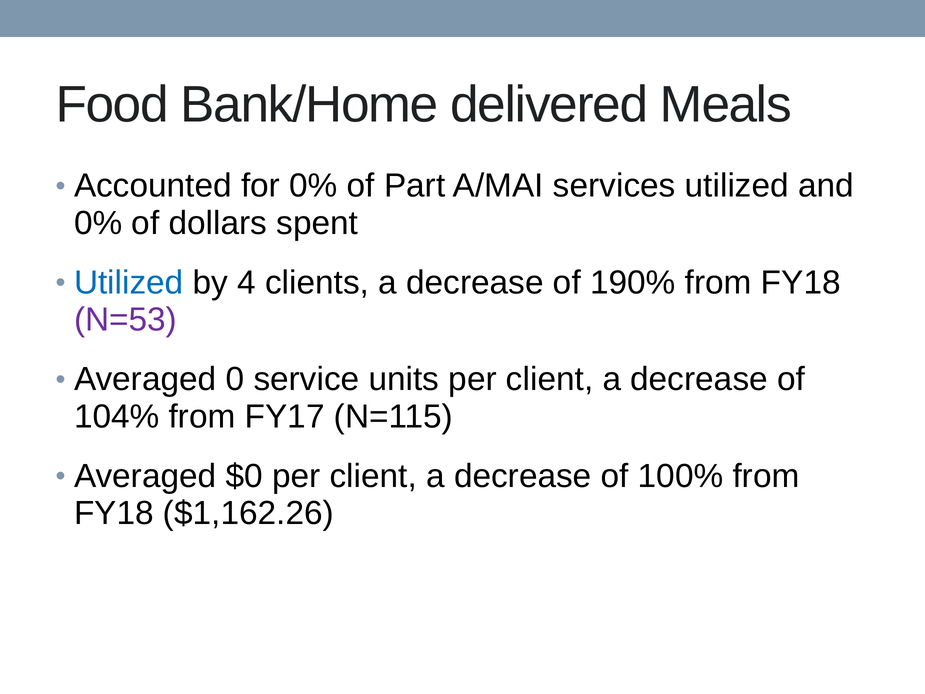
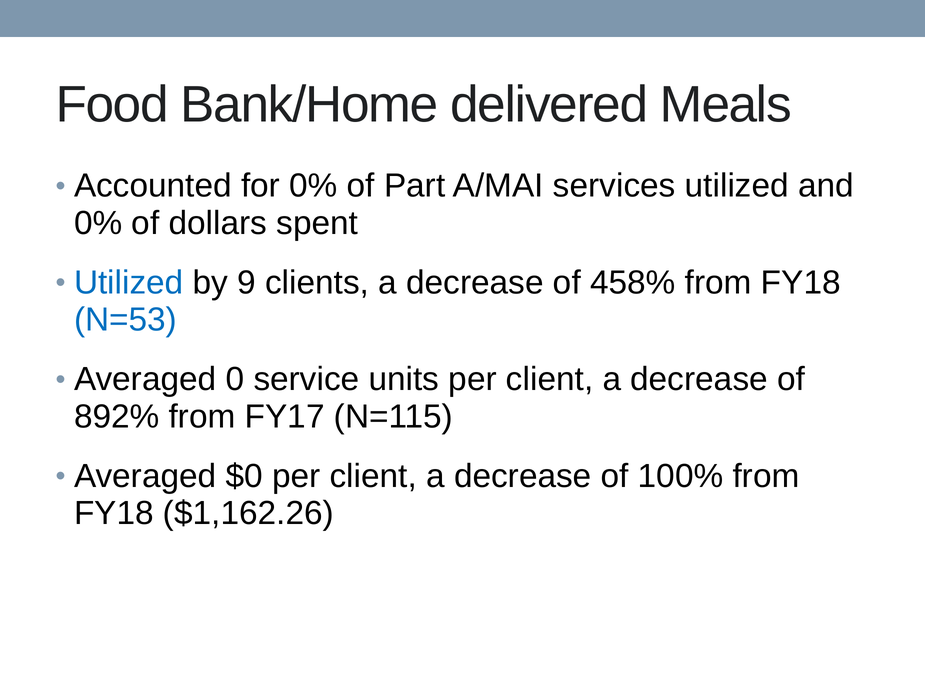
4: 4 -> 9 (247, 282)
190%: 190% -> 458% (633, 282)
N=53 colour: purple -> blue (126, 320)
104%: 104% -> 892% (117, 416)
